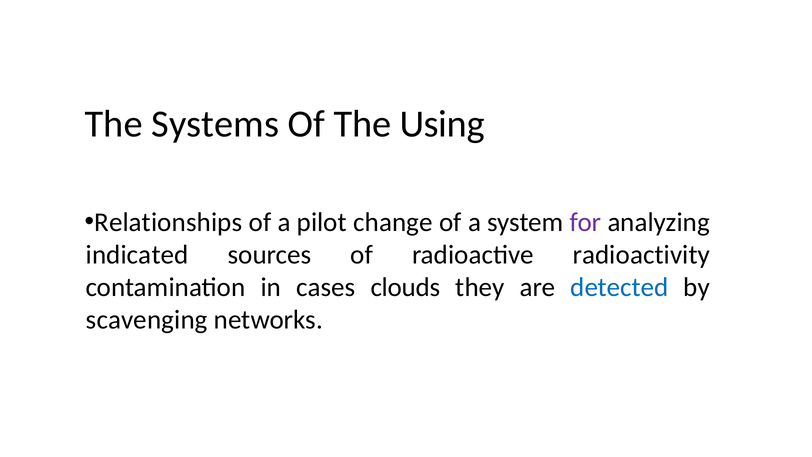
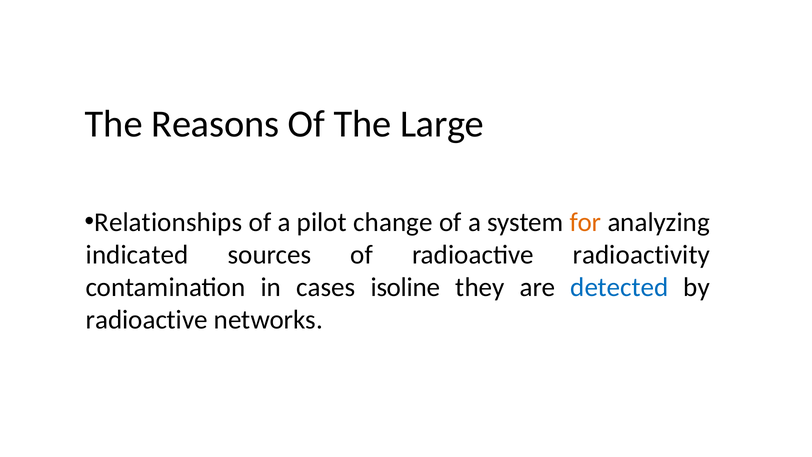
Systems: Systems -> Reasons (215, 124)
Using: Using -> Large (442, 124)
for colour: purple -> orange (586, 222)
clouds: clouds -> isoline (405, 287)
scavenging: scavenging -> radioactive (147, 320)
